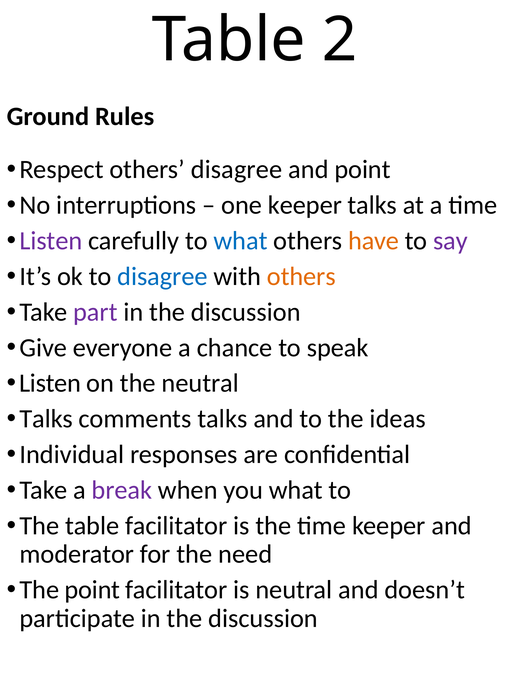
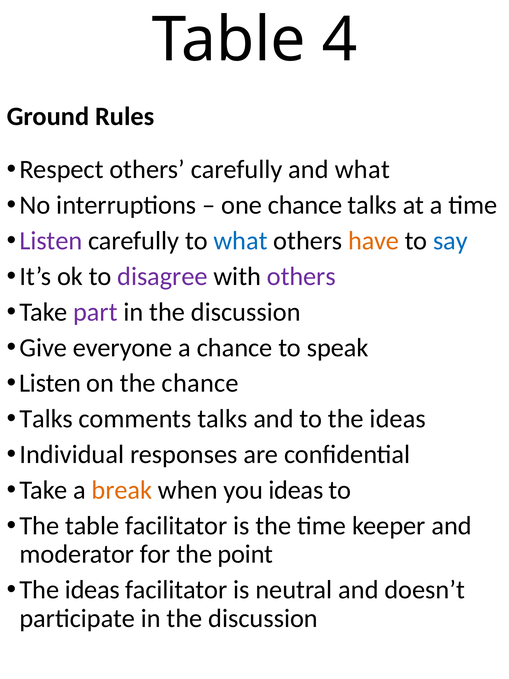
2: 2 -> 4 (339, 40)
others disagree: disagree -> carefully (237, 170)
and point: point -> what (362, 170)
one keeper: keeper -> chance (305, 205)
say colour: purple -> blue (450, 241)
disagree colour: blue -> purple (162, 276)
others colour: orange -> purple (301, 276)
the neutral: neutral -> chance (200, 383)
break colour: purple -> orange (122, 490)
you what: what -> ideas (296, 490)
need: need -> point (245, 554)
point: point -> ideas (92, 590)
